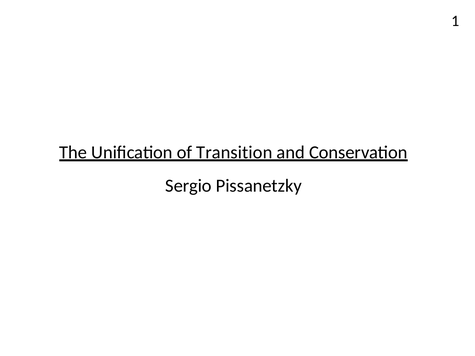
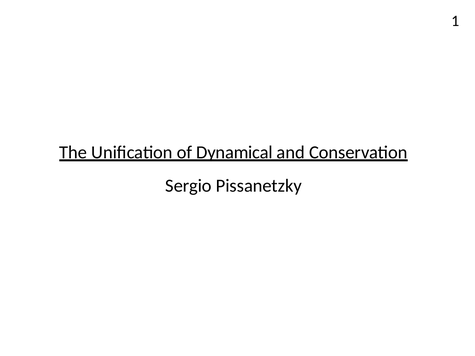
Transition: Transition -> Dynamical (234, 152)
